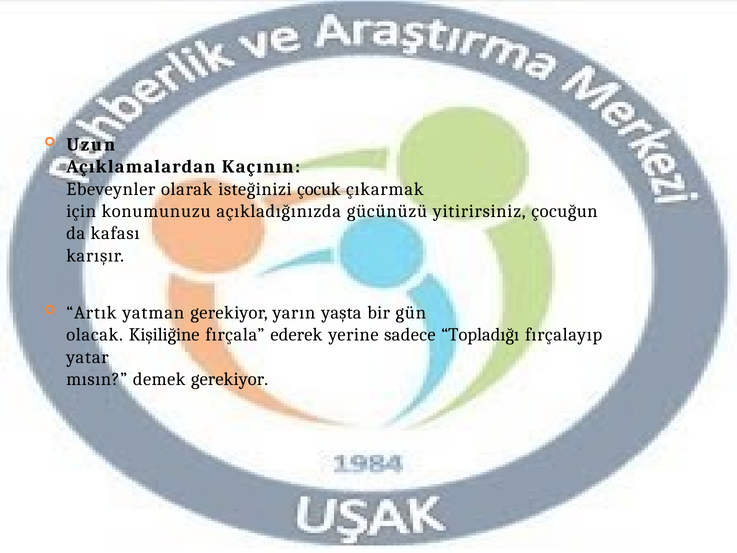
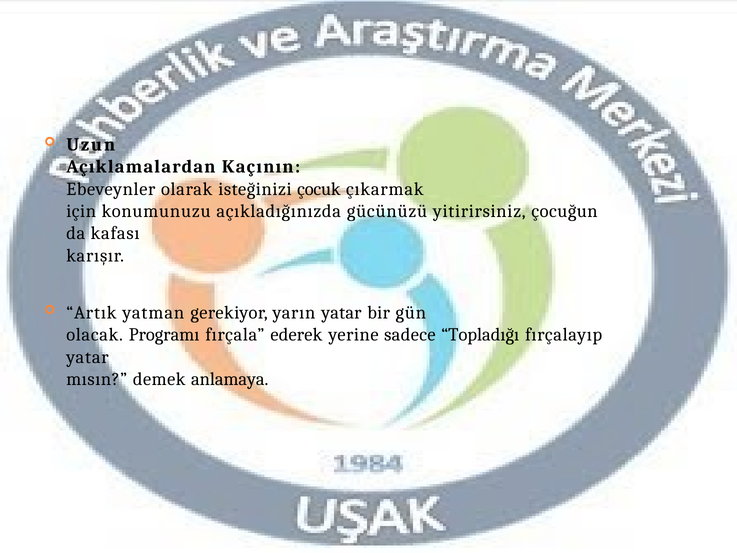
yarın yaşta: yaşta -> yatar (341, 313)
Kişiliğine: Kişiliğine -> Programı (164, 335)
demek gerekiyor: gerekiyor -> anlamaya (230, 379)
